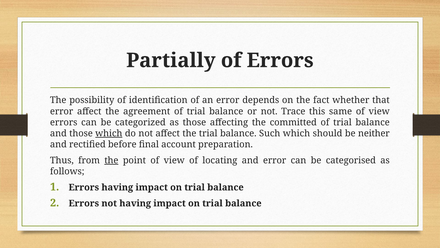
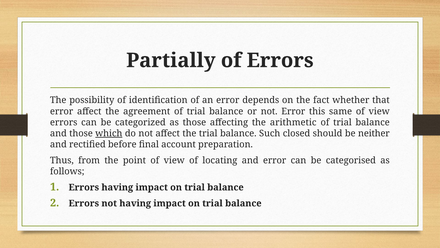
not Trace: Trace -> Error (293, 111)
committed: committed -> arithmetic (293, 122)
Such which: which -> closed (297, 133)
the underline: present -> none (111, 160)
